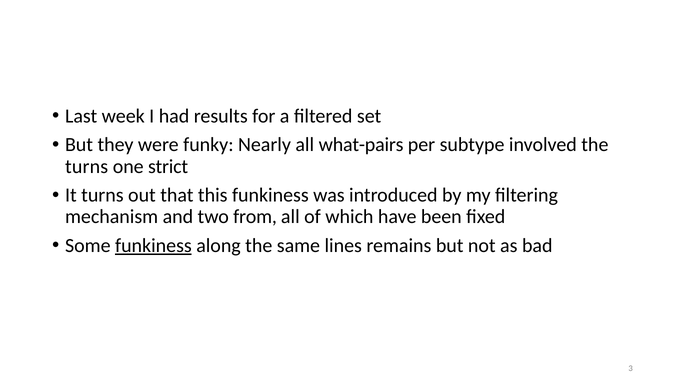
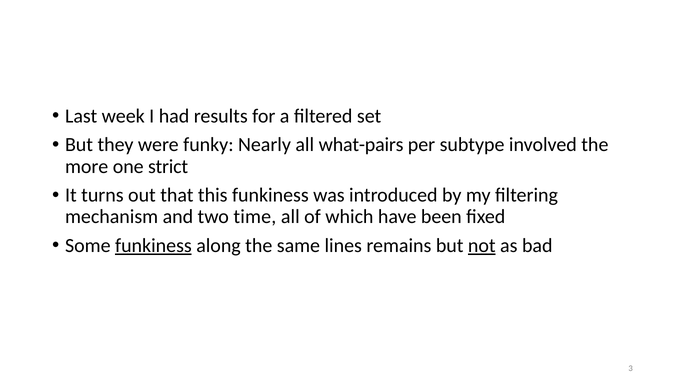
turns: turns -> more (87, 166)
from: from -> time (255, 216)
not underline: none -> present (482, 245)
